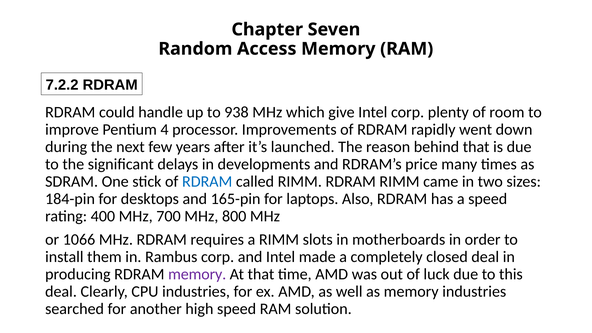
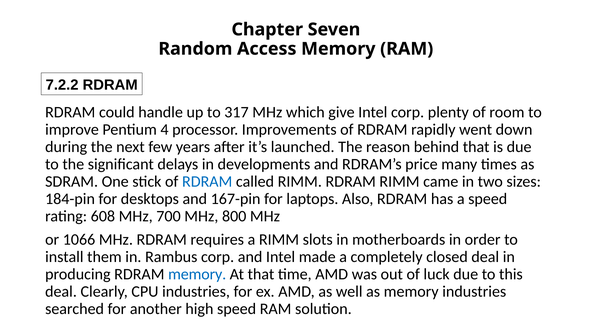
938: 938 -> 317 (236, 112)
165-pin: 165-pin -> 167-pin (236, 199)
400: 400 -> 608 (103, 216)
memory colour: purple -> blue (197, 274)
